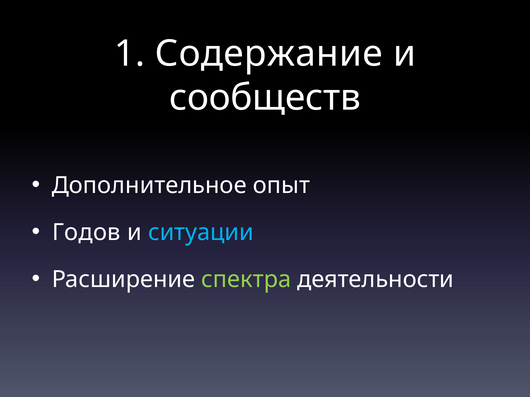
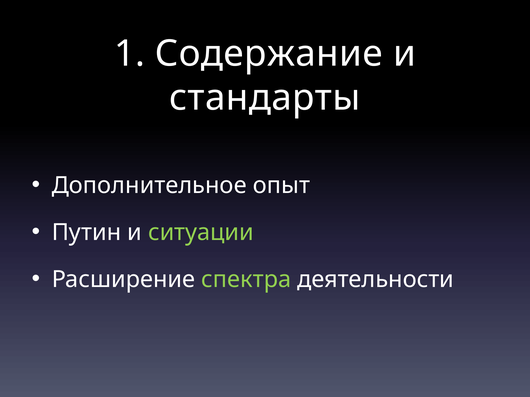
сообществ: сообществ -> стандарты (265, 98)
Годов: Годов -> Путин (86, 233)
ситуации colour: light blue -> light green (201, 233)
